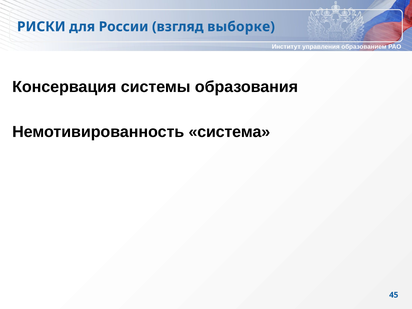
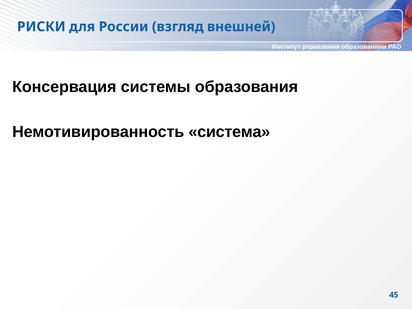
выборке: выборке -> внешней (241, 27)
